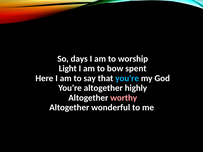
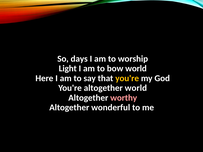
bow spent: spent -> world (136, 69)
you're colour: light blue -> yellow (127, 78)
altogether highly: highly -> world (136, 88)
